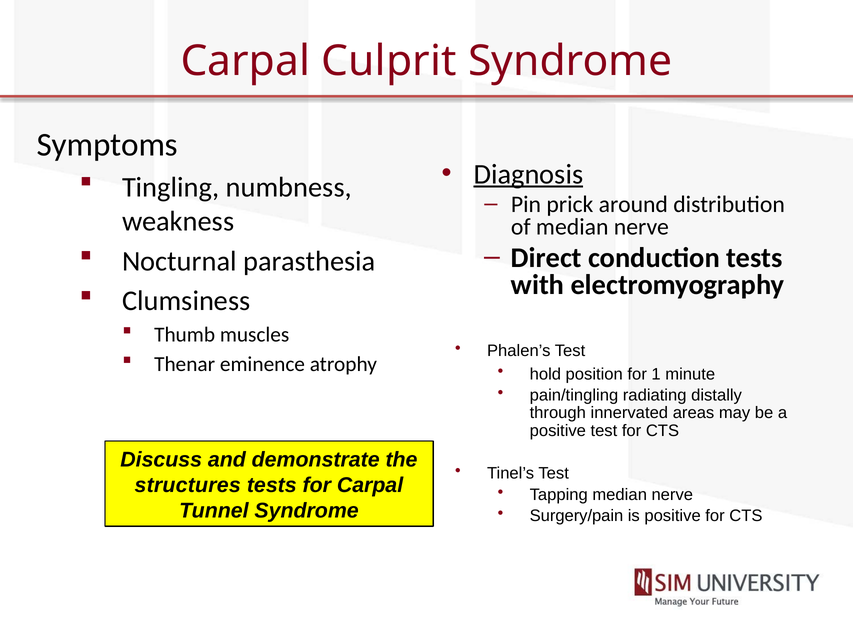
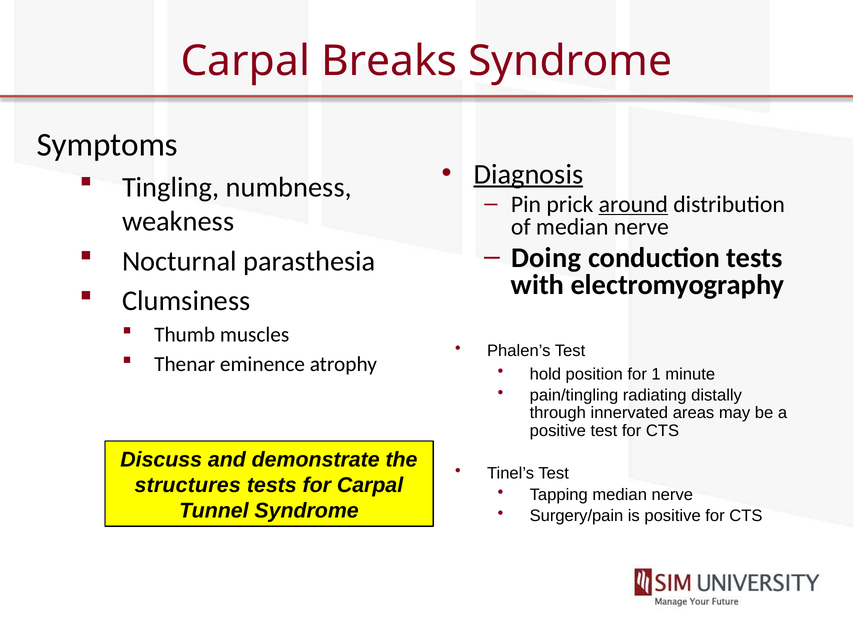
Culprit: Culprit -> Breaks (389, 61)
around underline: none -> present (633, 204)
Direct: Direct -> Doing (546, 258)
